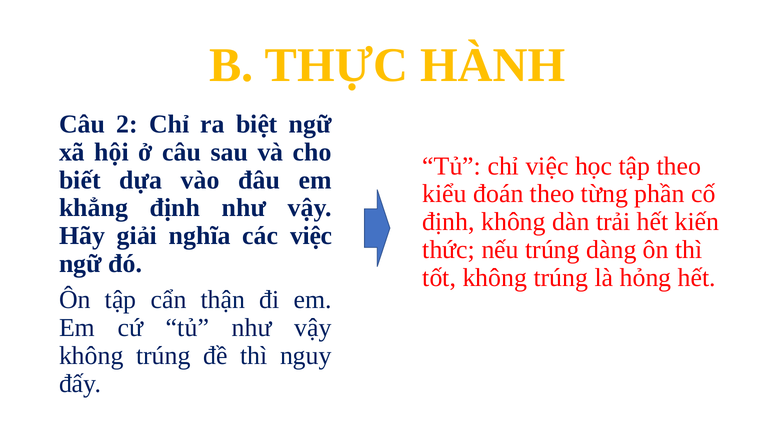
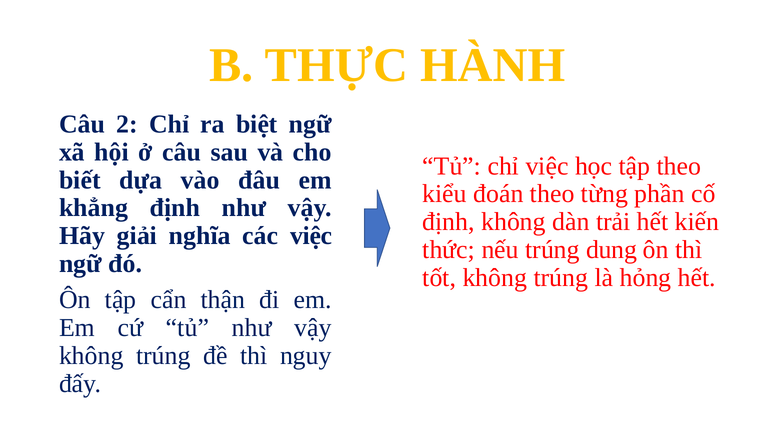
dàng: dàng -> dung (612, 250)
